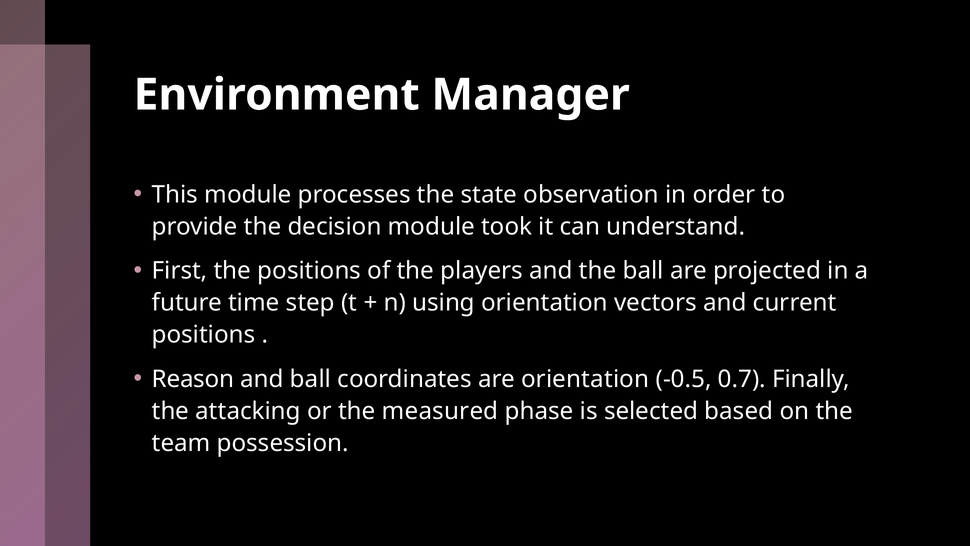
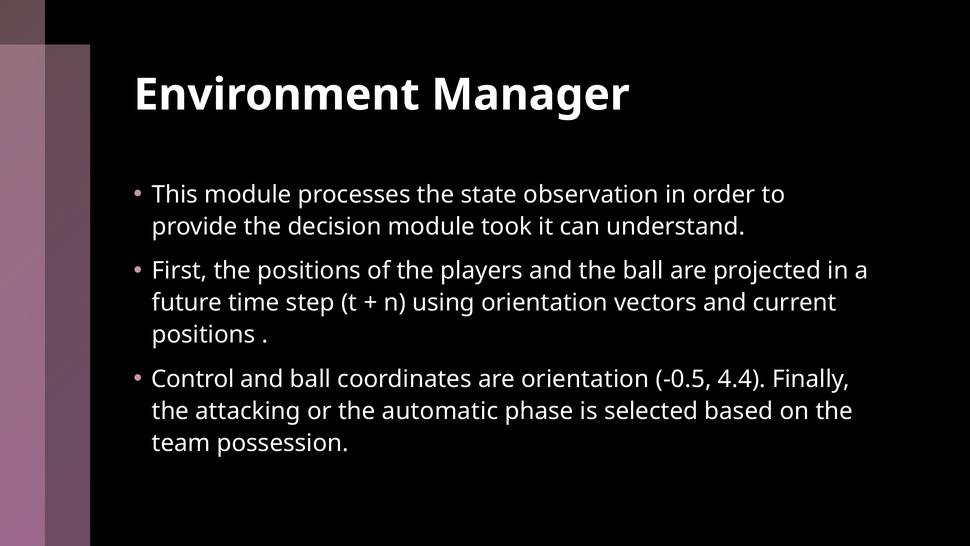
Reason: Reason -> Control (193, 379)
0.7: 0.7 -> 4.4 (742, 379)
measured: measured -> automatic (440, 411)
